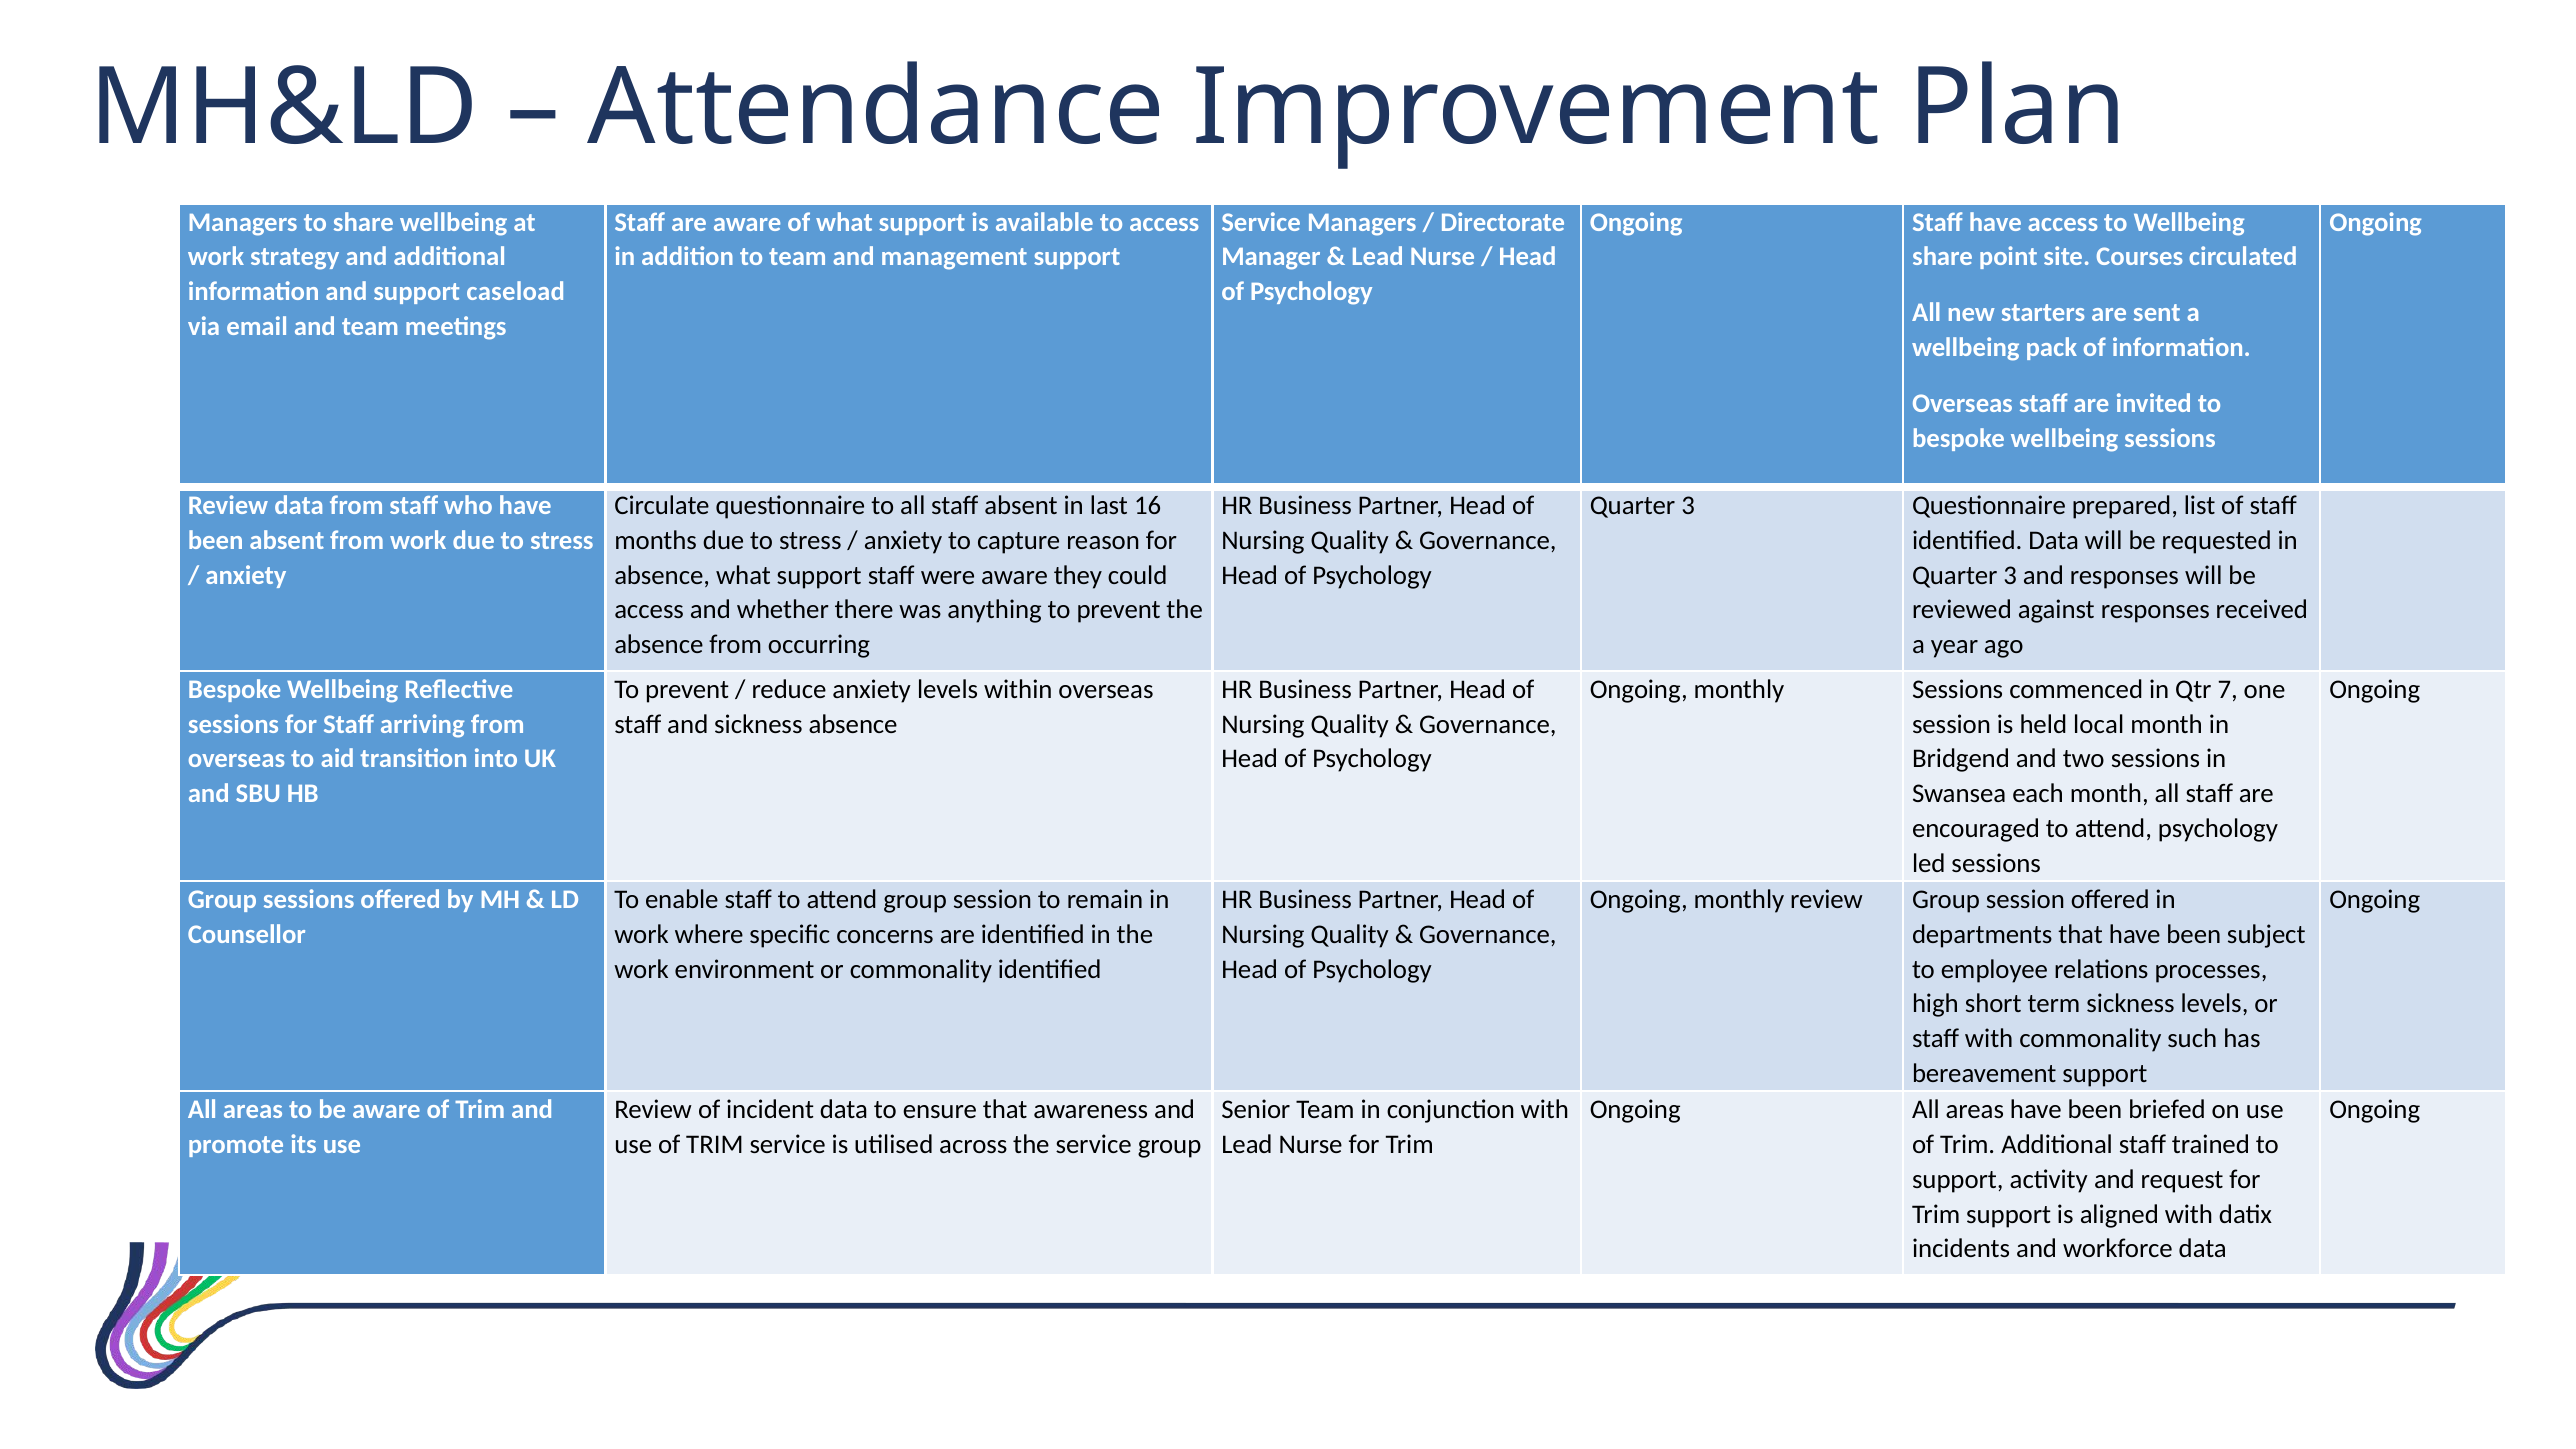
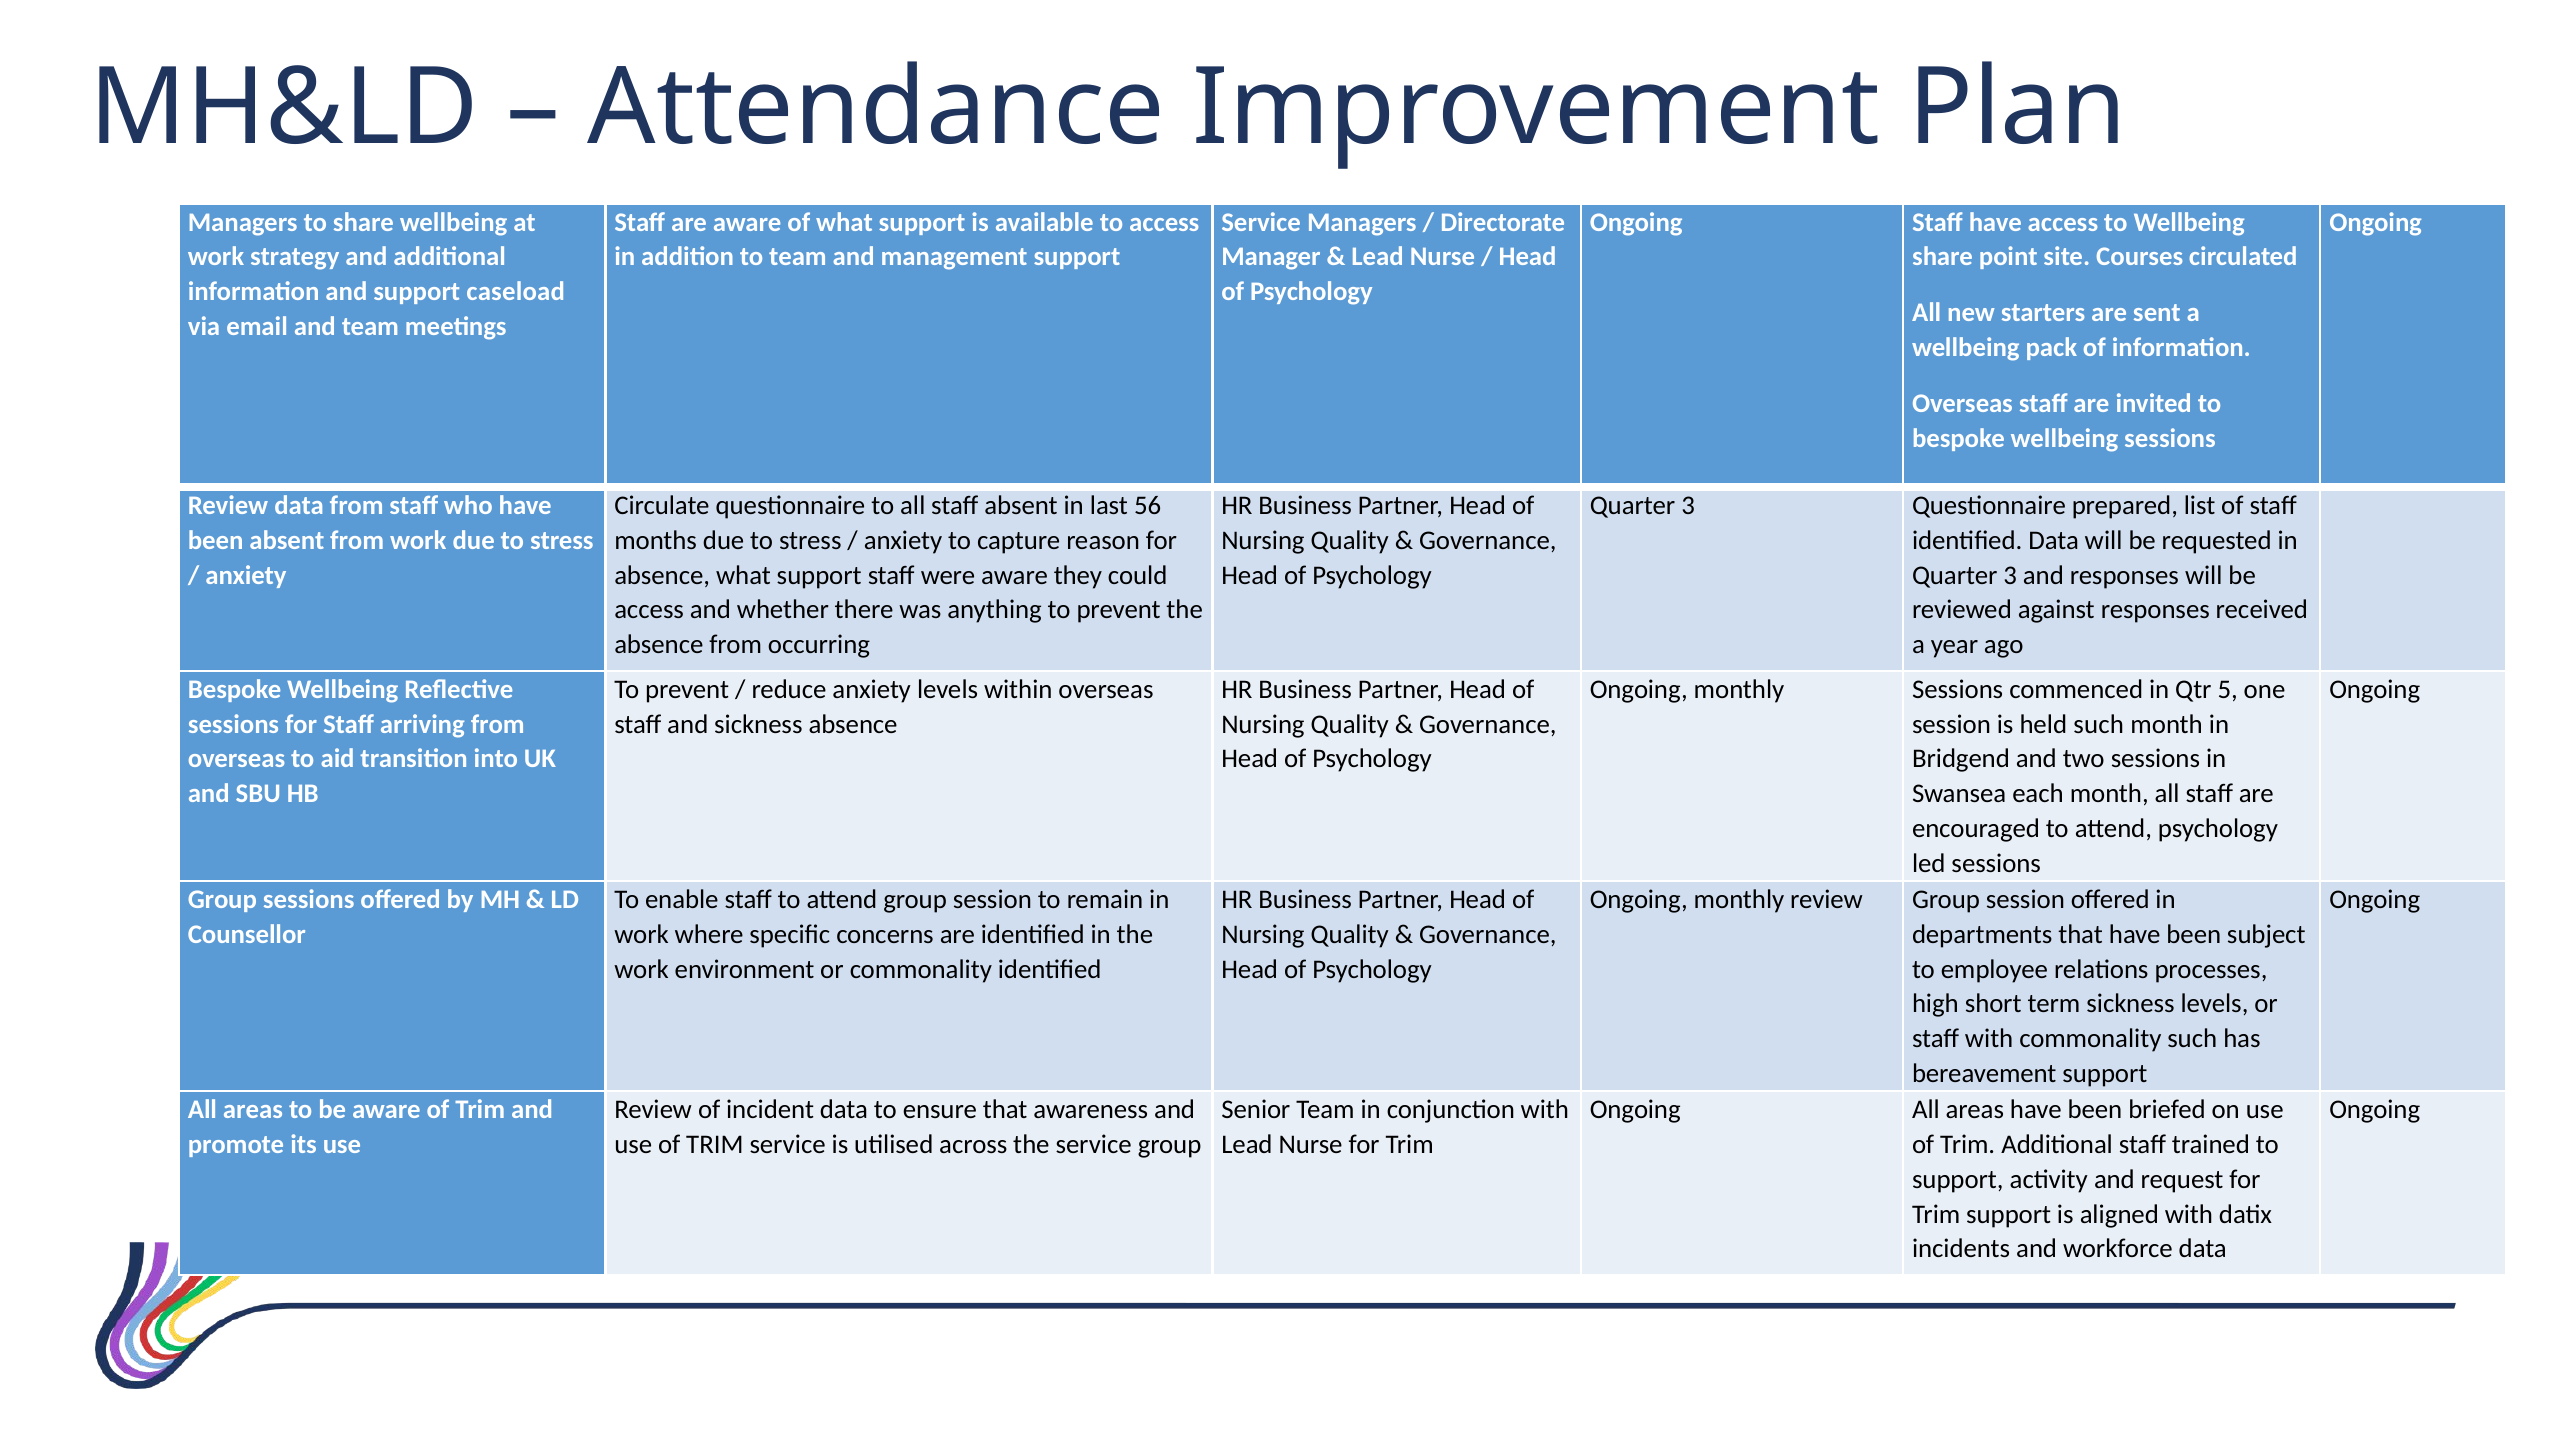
16: 16 -> 56 (1148, 506)
7: 7 -> 5 (2228, 690)
held local: local -> such (2099, 724)
